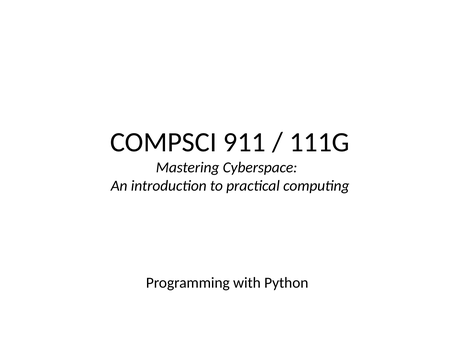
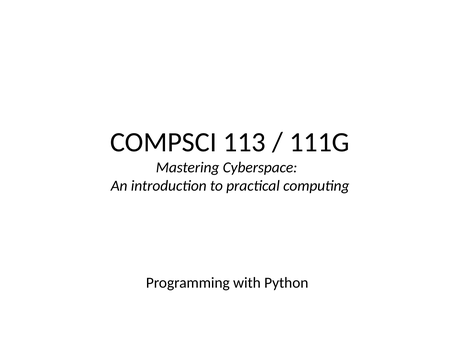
911: 911 -> 113 (245, 142)
